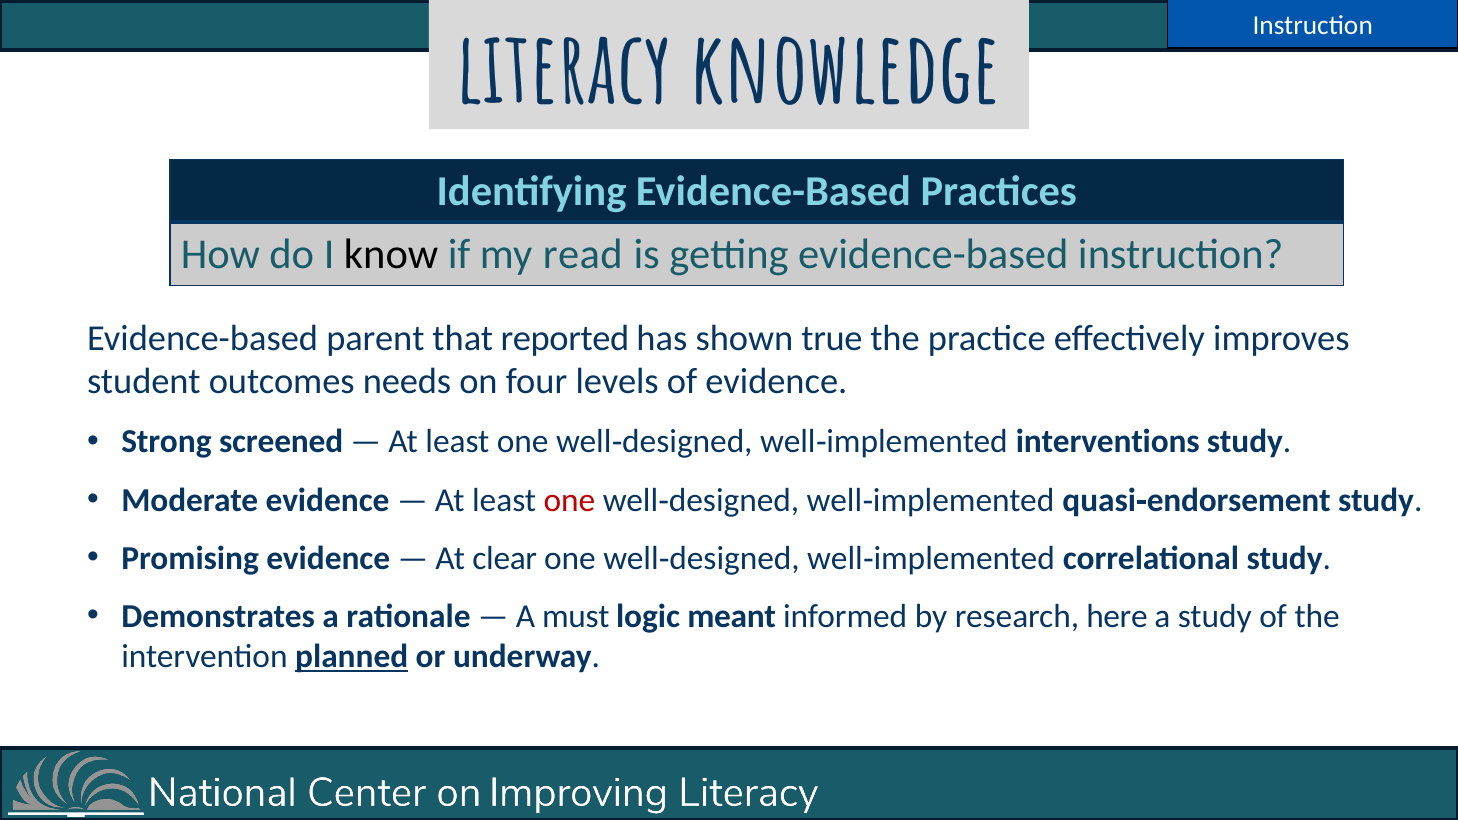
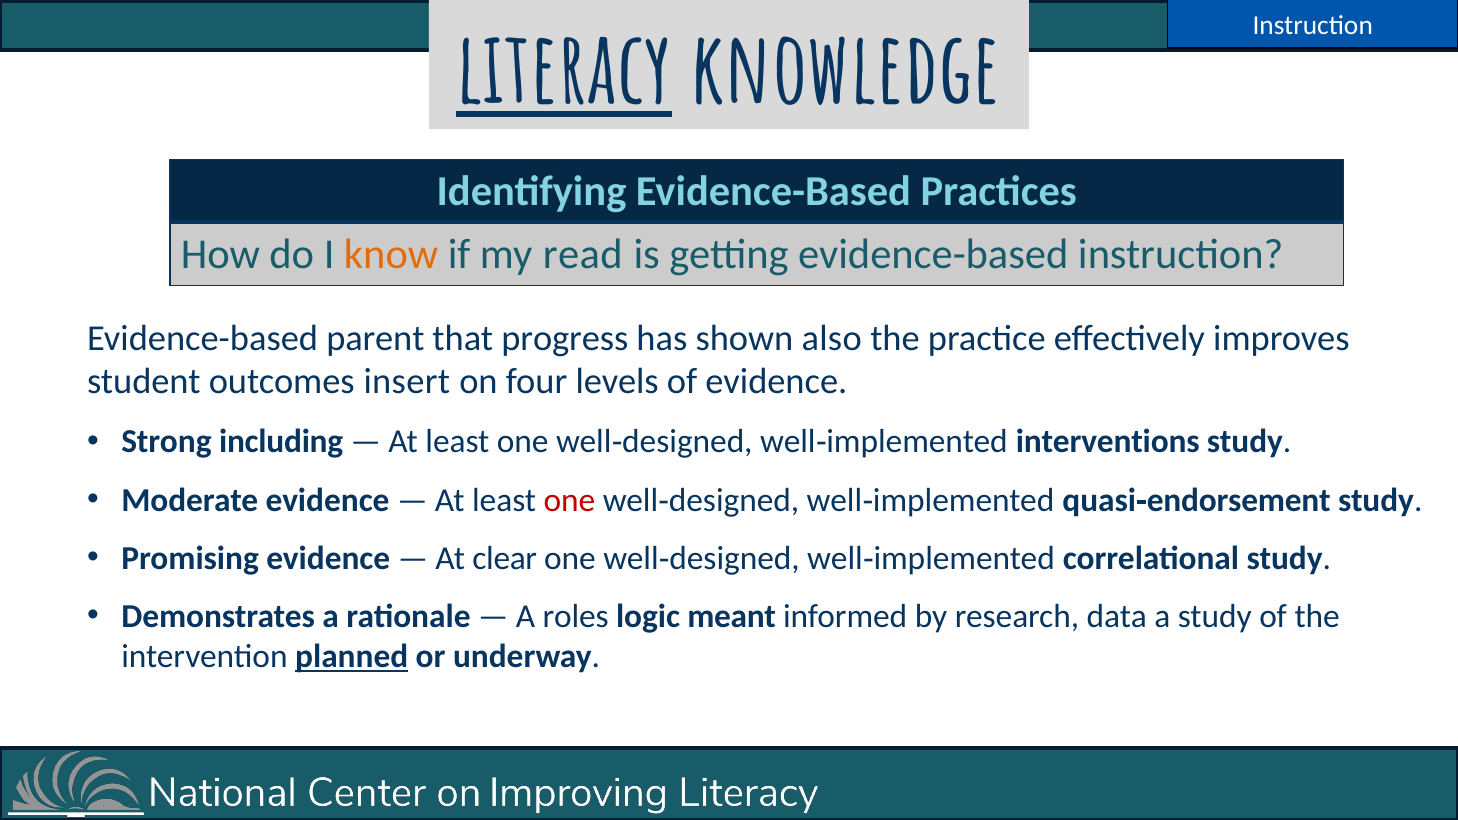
literacy underline: none -> present (564, 71)
know colour: black -> orange (391, 254)
reported: reported -> progress (565, 338)
true: true -> also (832, 338)
needs: needs -> insert (407, 382)
screened: screened -> including (281, 442)
must: must -> roles (576, 617)
here: here -> data (1117, 617)
